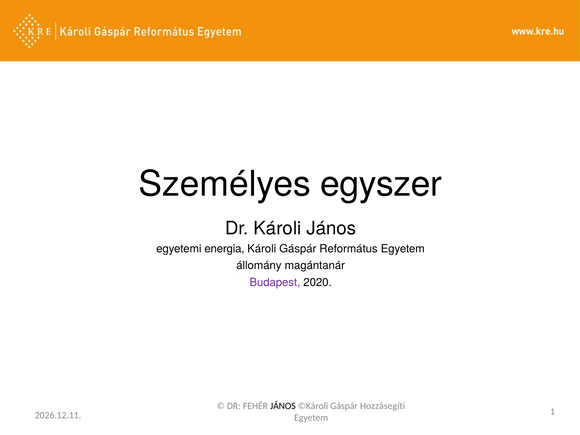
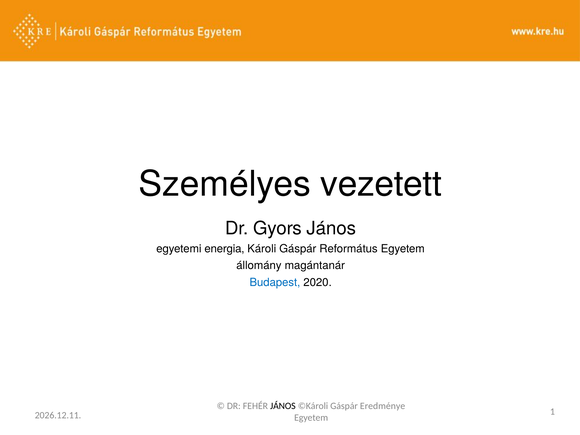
egyszer: egyszer -> vezetett (381, 184)
Dr Károli: Károli -> Gyors (278, 228)
Budapest colour: purple -> blue (275, 282)
Hozzásegíti: Hozzásegíti -> Eredménye (383, 406)
